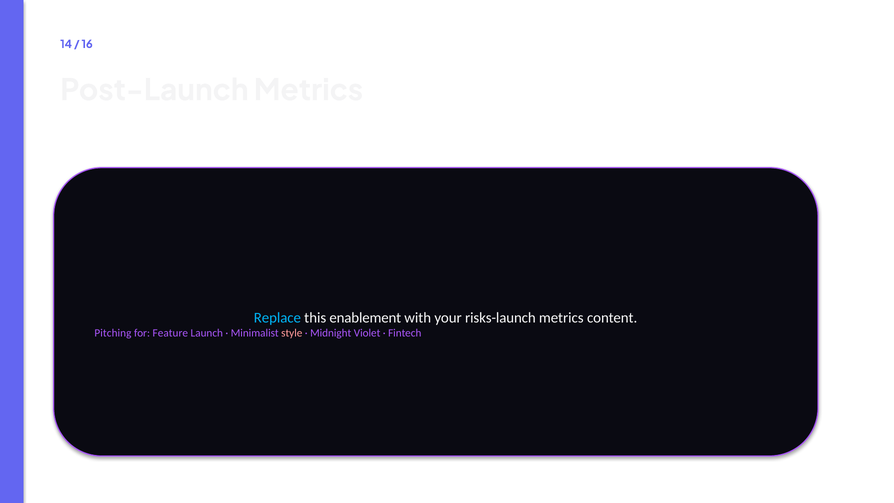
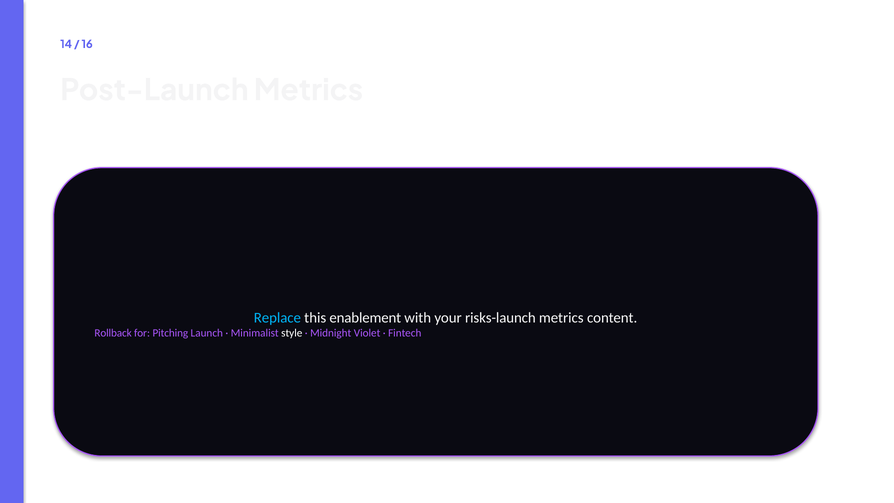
Pitching: Pitching -> Rollback (113, 333)
Feature: Feature -> Pitching (170, 333)
style colour: pink -> white (292, 333)
